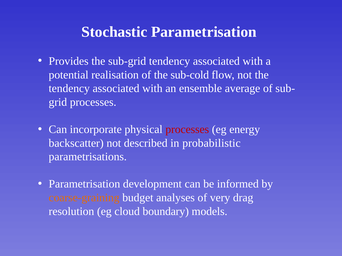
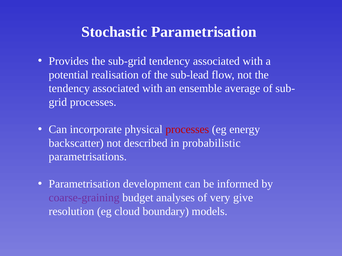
sub-cold: sub-cold -> sub-lead (190, 75)
coarse-graining colour: orange -> purple (84, 198)
drag: drag -> give (243, 198)
